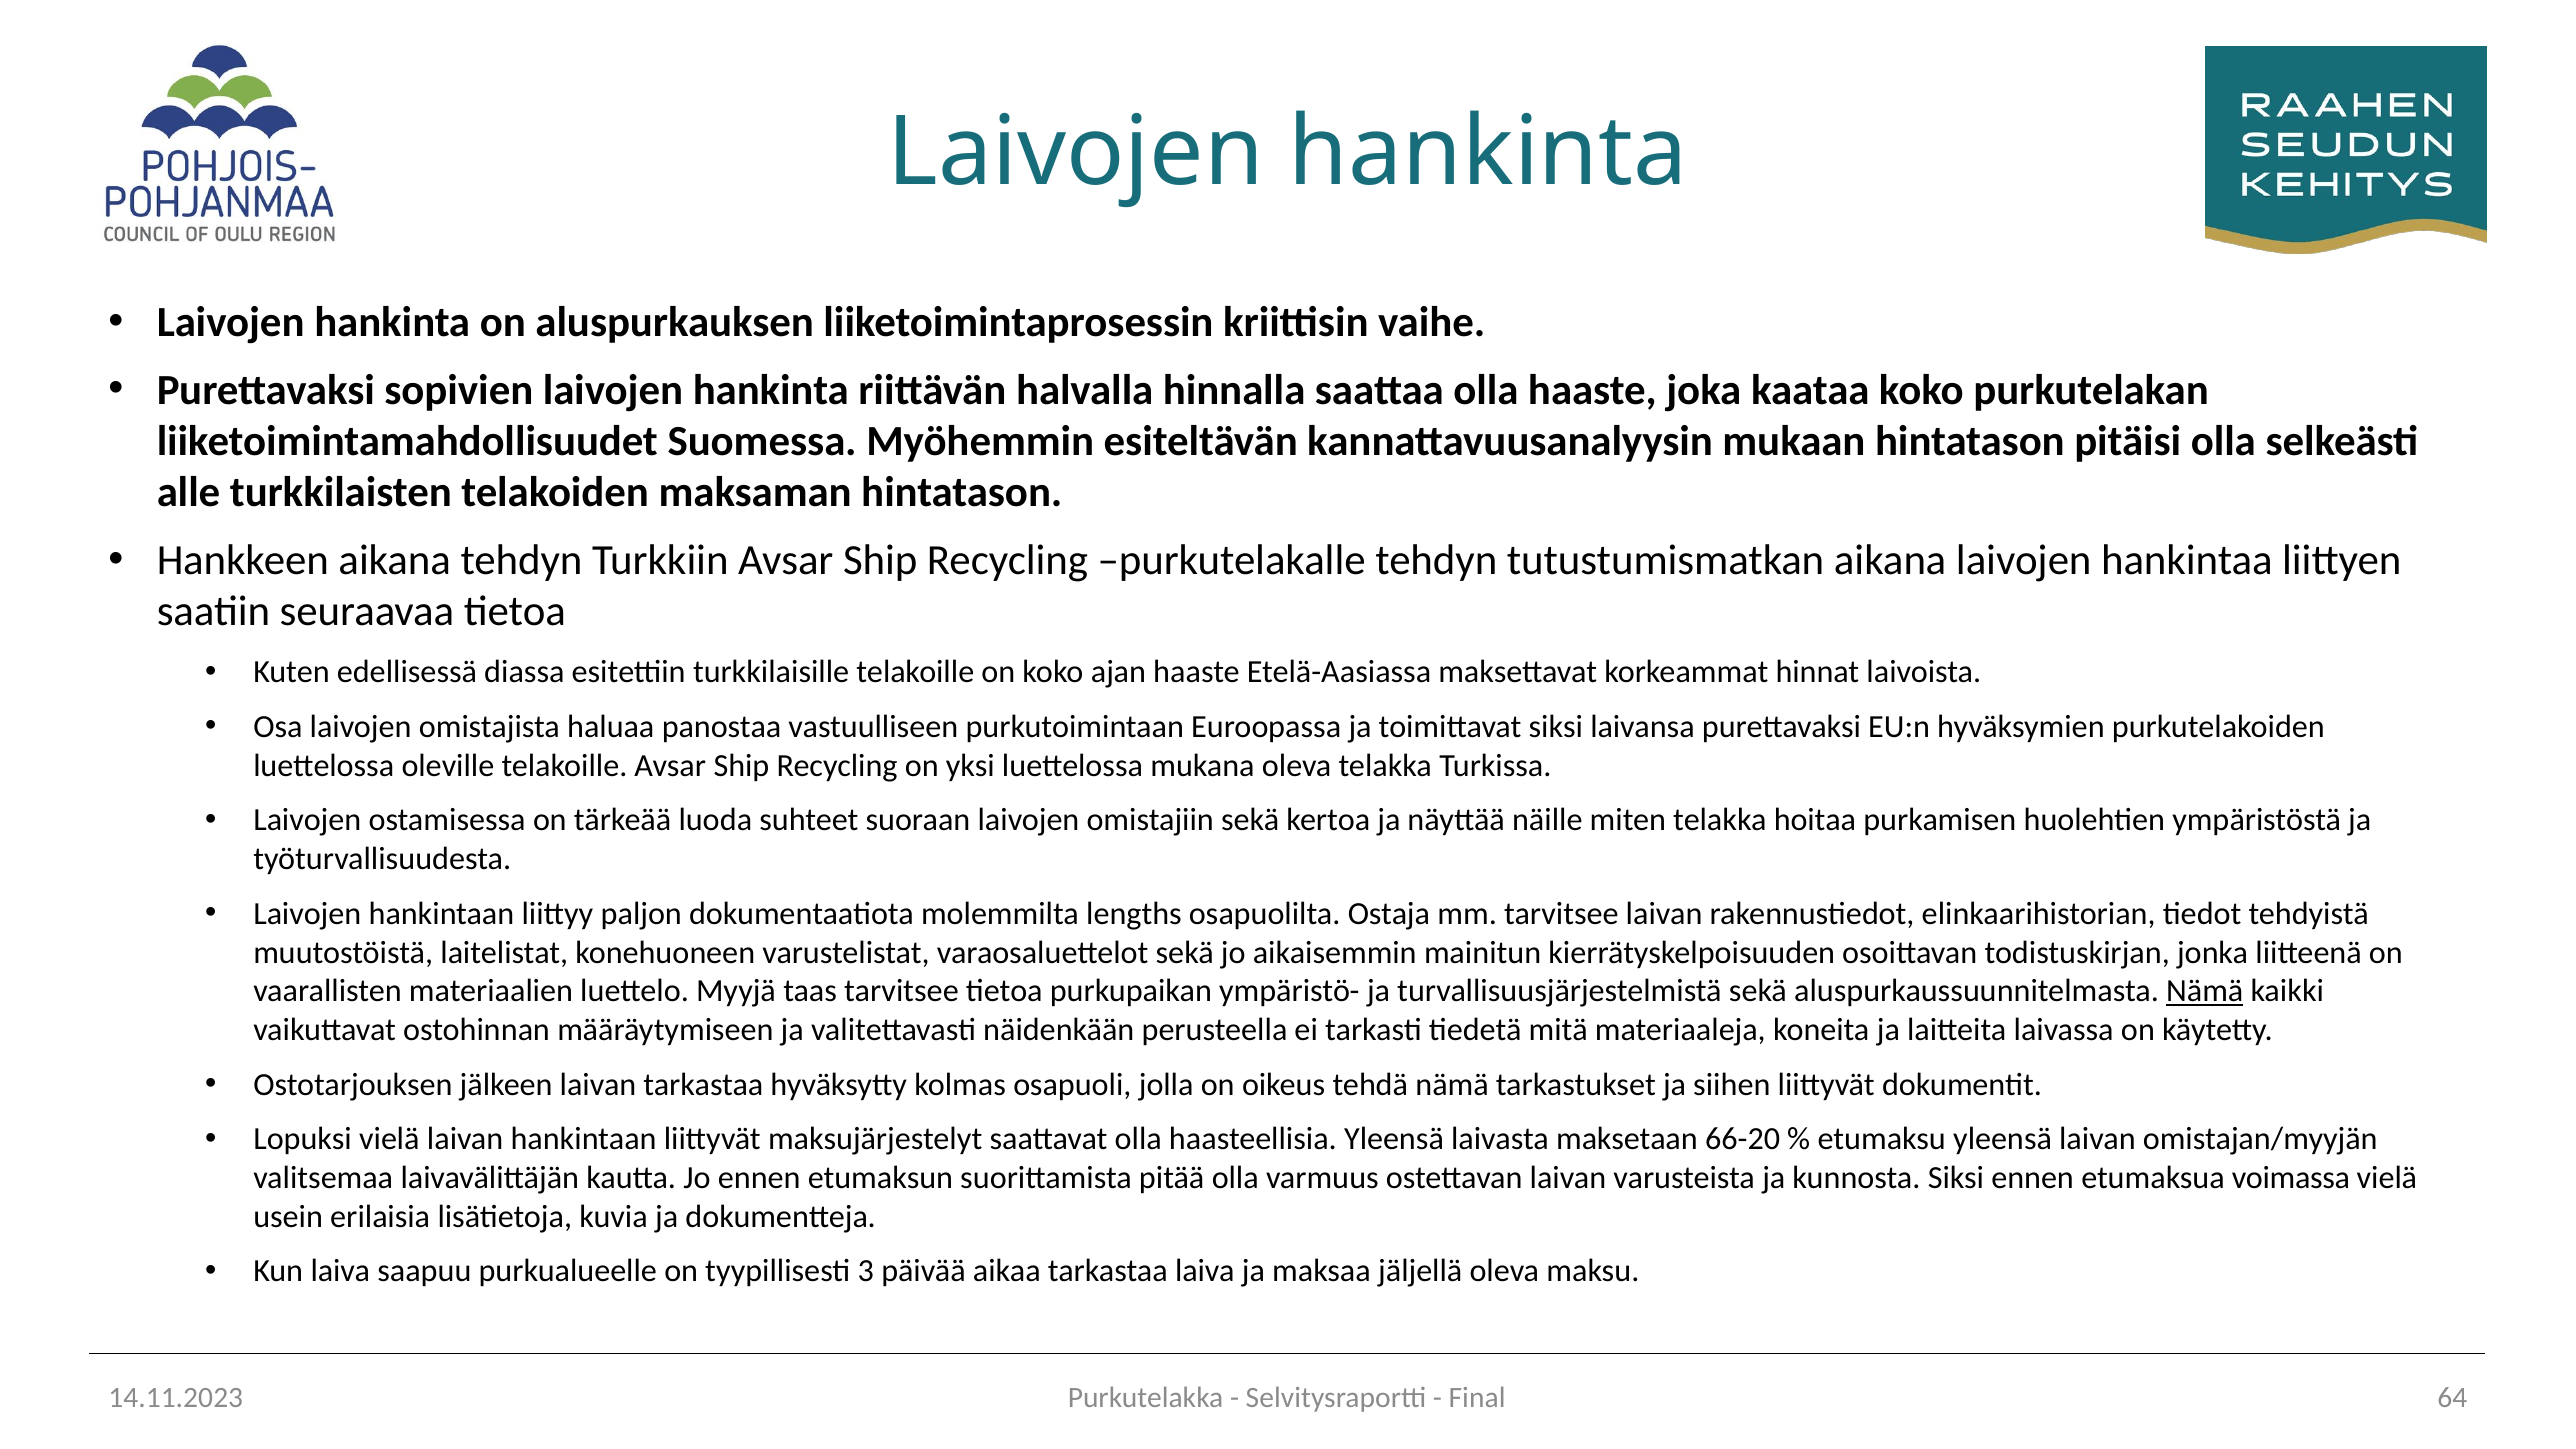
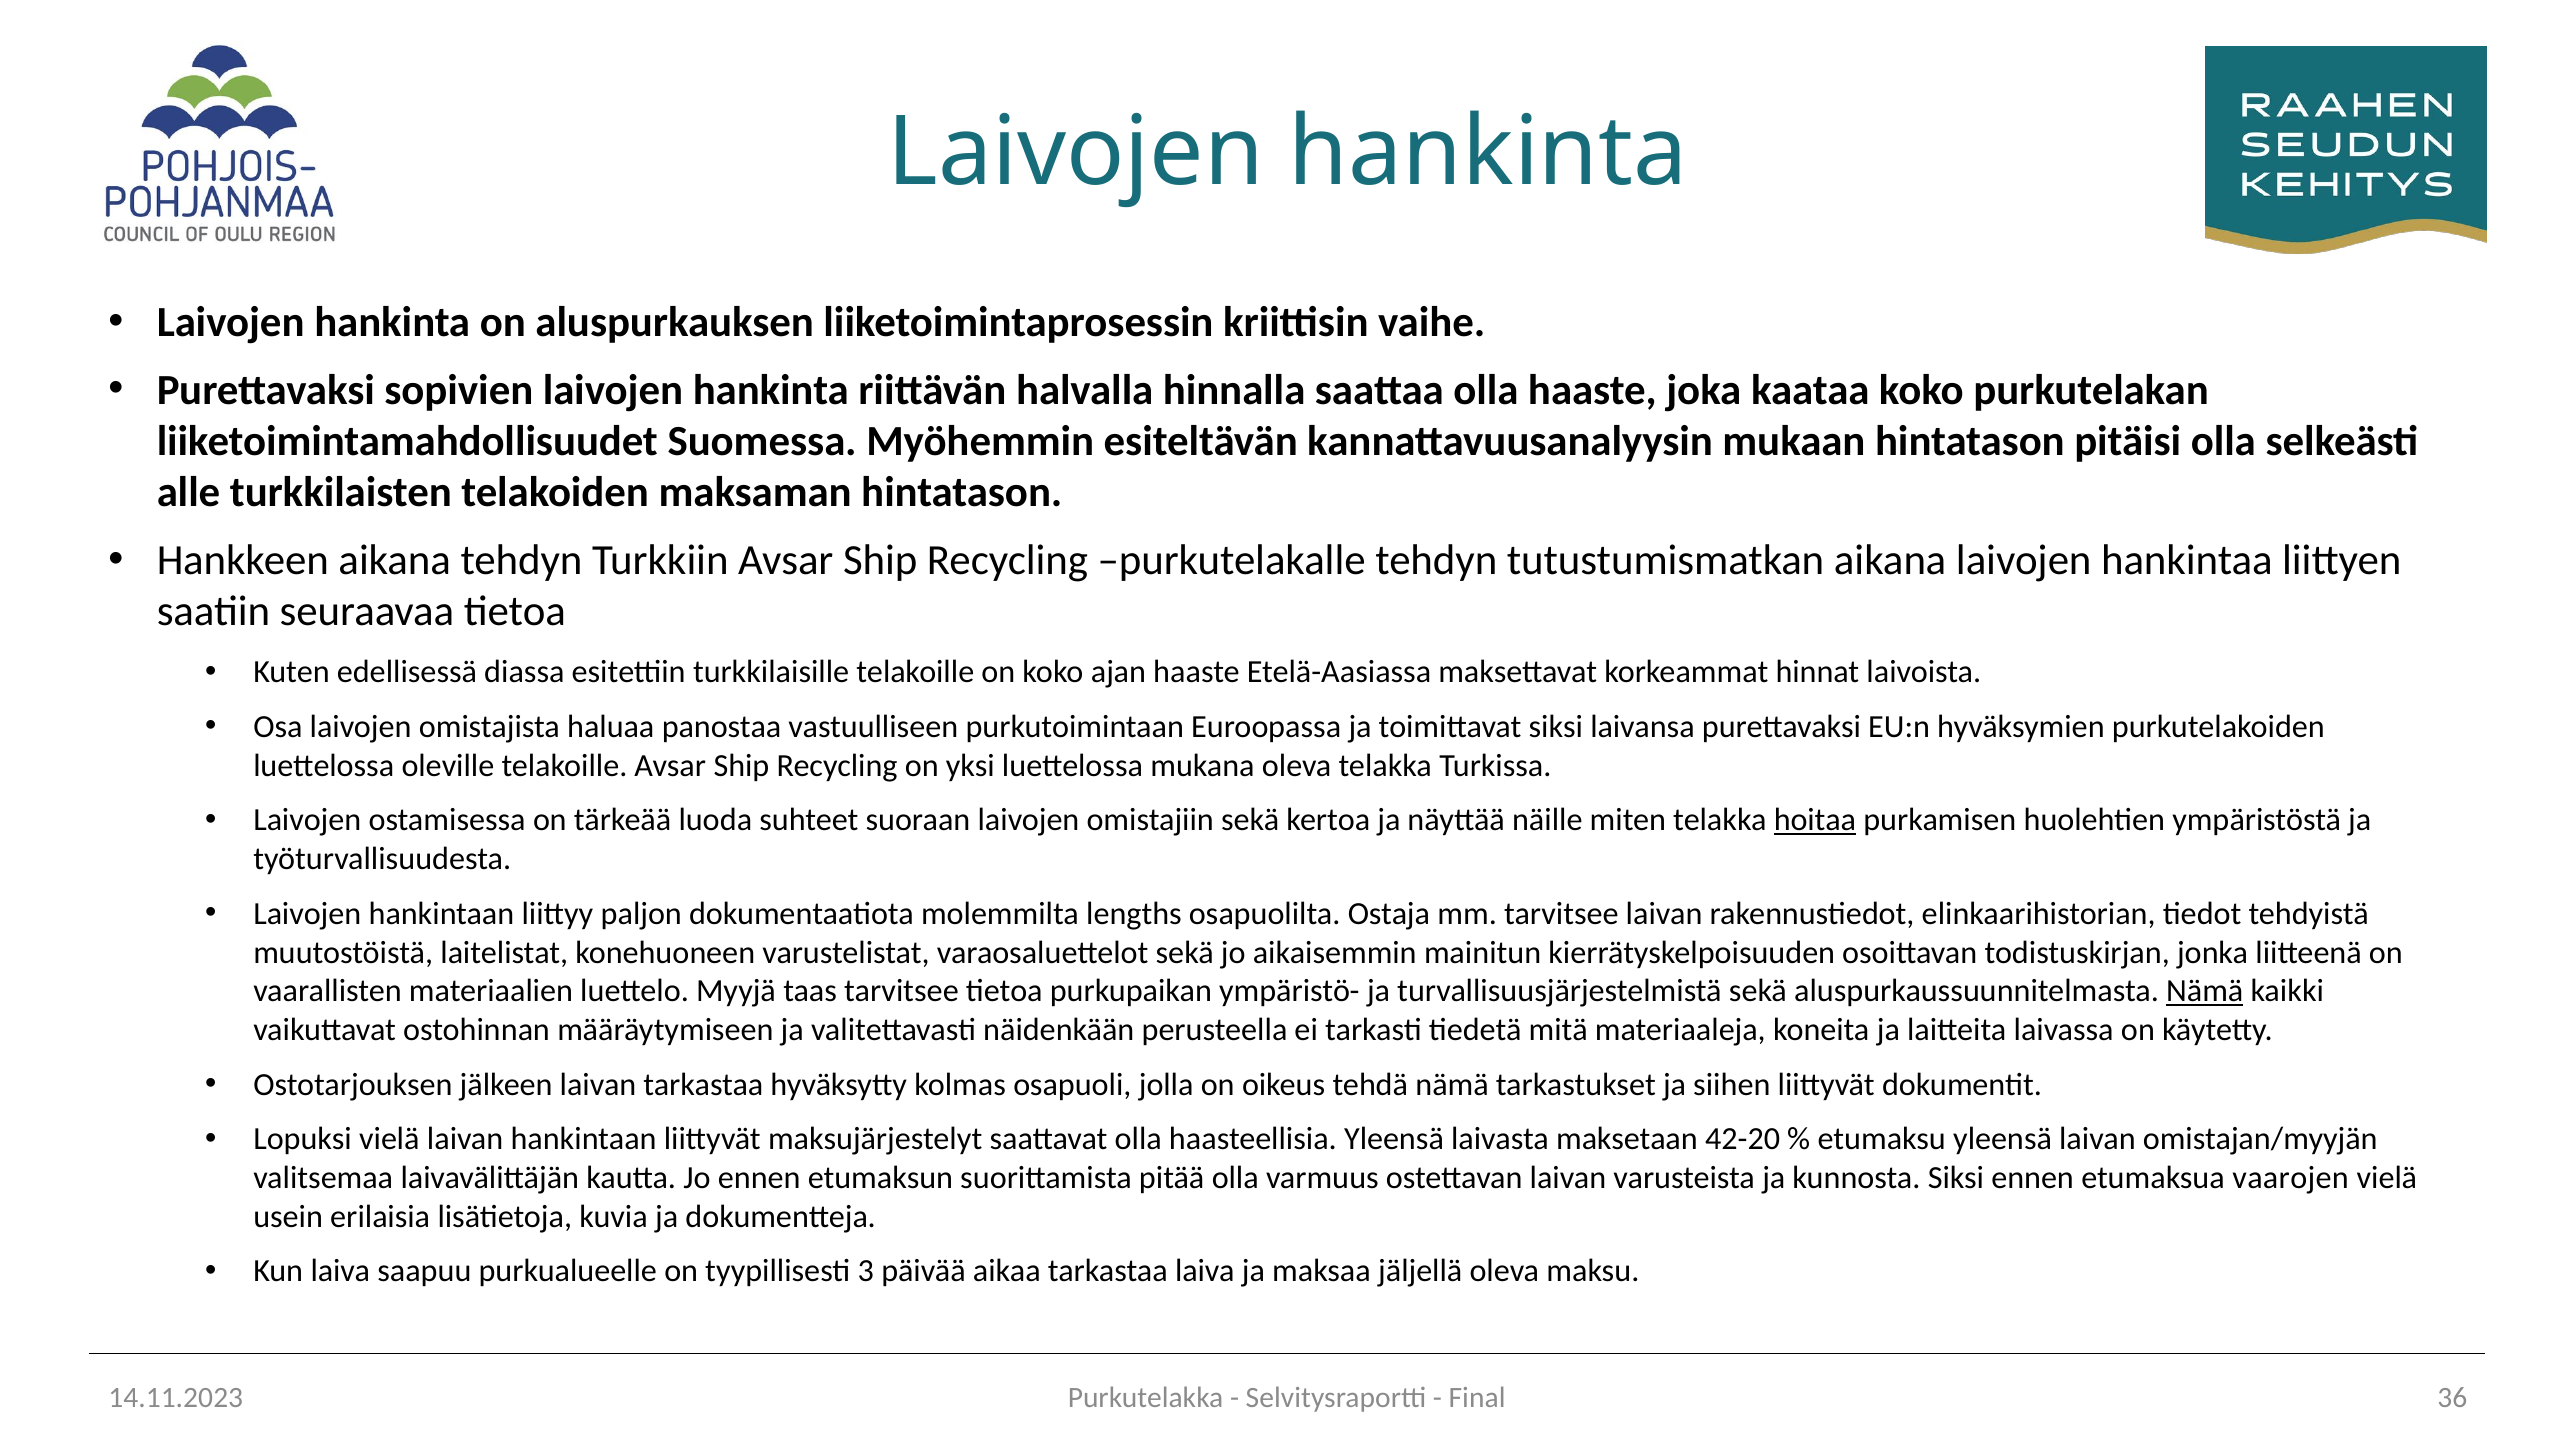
hoitaa underline: none -> present (1815, 820)
66-20: 66-20 -> 42-20 (1743, 1139)
voimassa: voimassa -> vaarojen (2291, 1178)
64: 64 -> 36 (2452, 1398)
